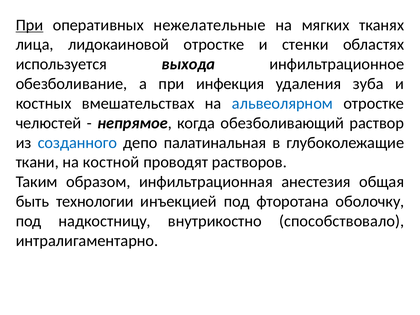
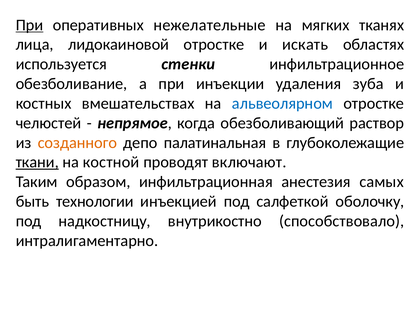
стенки: стенки -> искать (305, 45)
выхода: выхода -> стенки (188, 64)
инфекция: инфекция -> инъекции (230, 84)
созданного colour: blue -> orange (77, 143)
ткани underline: none -> present (37, 162)
растворов: растворов -> включают (249, 162)
общая: общая -> самых (382, 182)
фторотана: фторотана -> салфеткой (293, 201)
